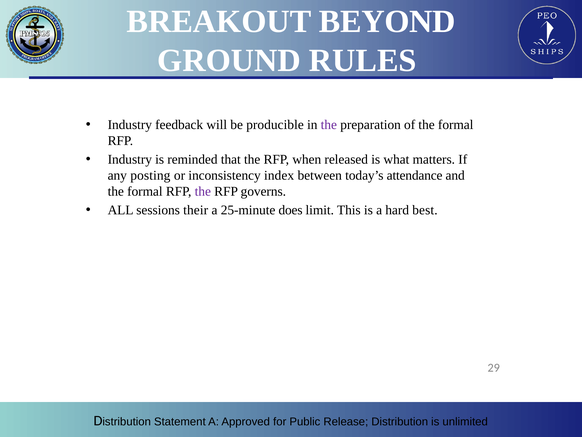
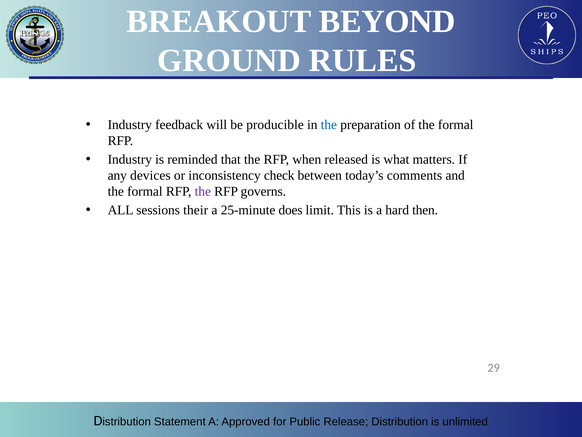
the colour: purple -> blue (329, 125)
posting: posting -> devices (150, 175)
index: index -> check (279, 175)
attendance: attendance -> comments (415, 175)
best: best -> then (425, 210)
